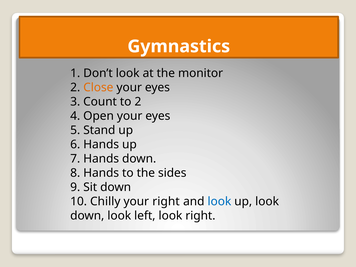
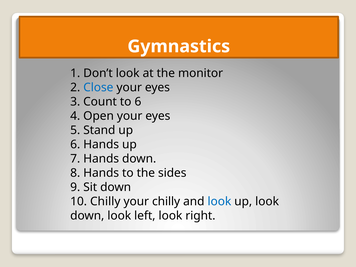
Close colour: orange -> blue (98, 87)
to 2: 2 -> 6 (138, 102)
your right: right -> chilly (166, 201)
